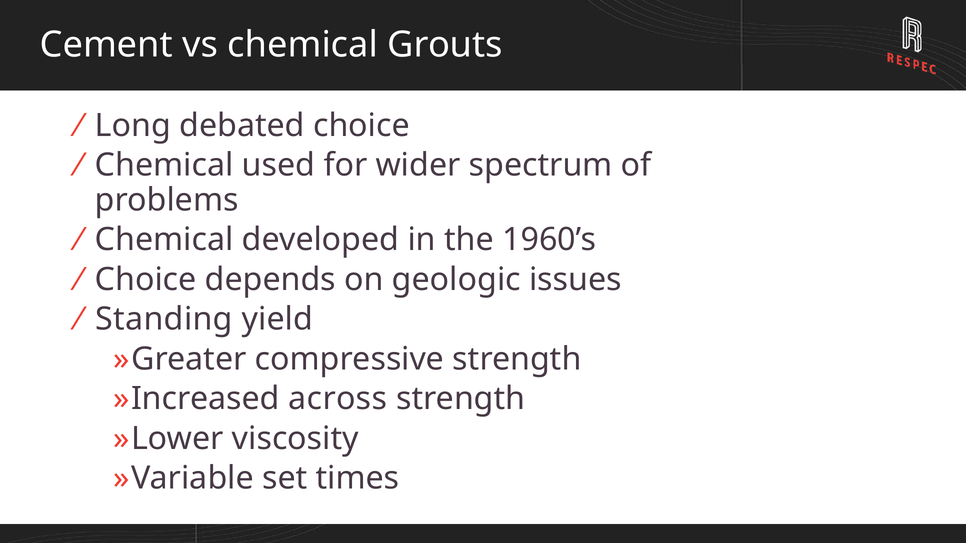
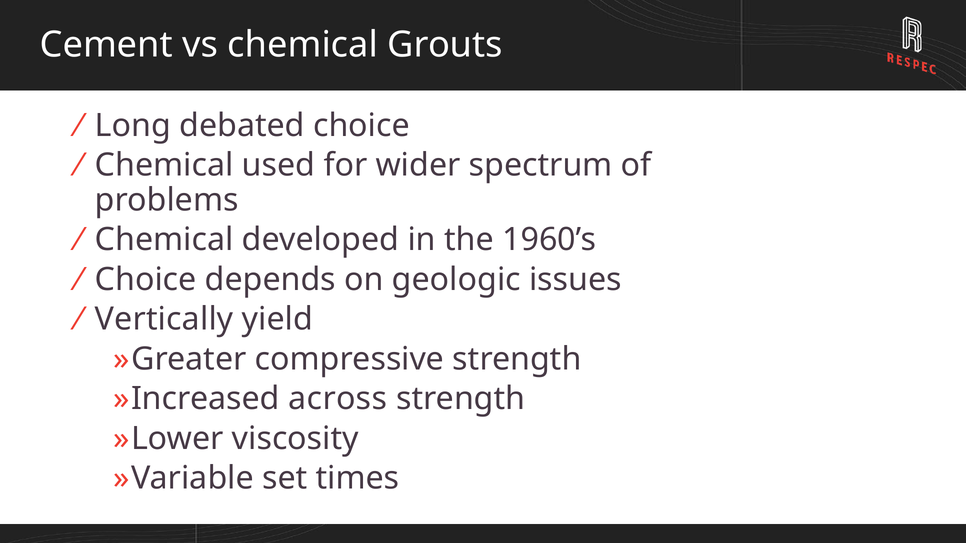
Standing: Standing -> Vertically (164, 319)
